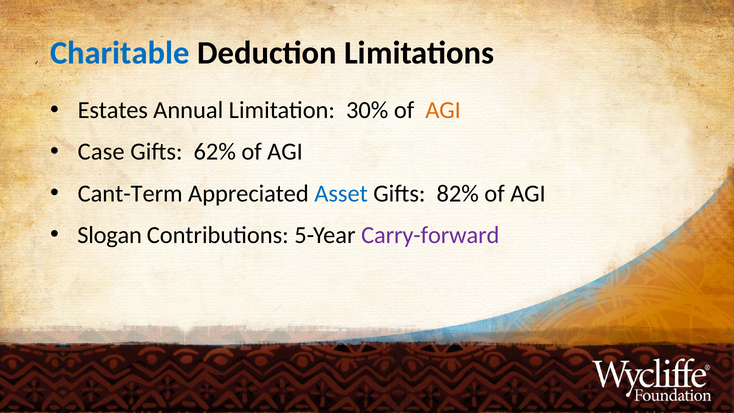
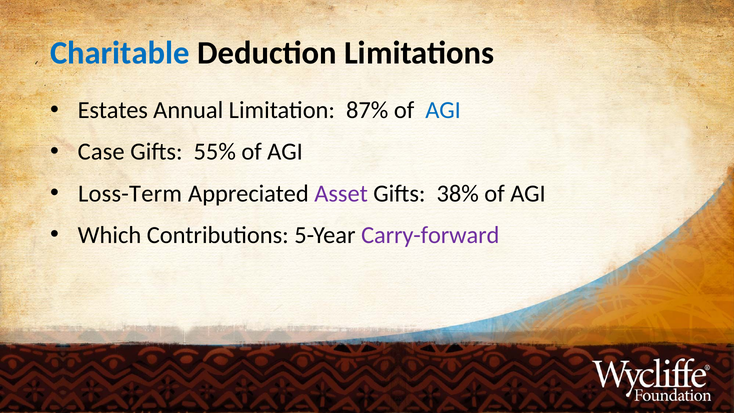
30%: 30% -> 87% (367, 110)
AGI colour: orange -> blue (443, 110)
62%: 62% -> 55% (215, 152)
Cant-Term: Cant-Term -> Loss-Term (130, 193)
Asset colour: blue -> purple (341, 193)
82%: 82% -> 38% (458, 193)
Slogan: Slogan -> Which (109, 235)
